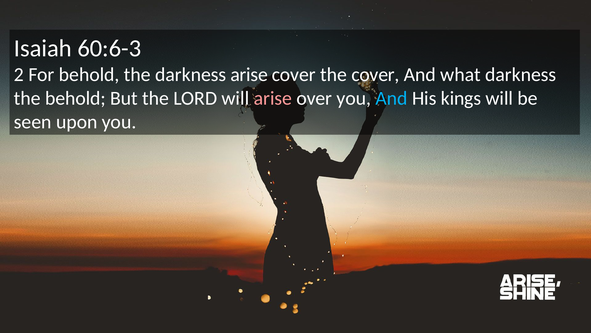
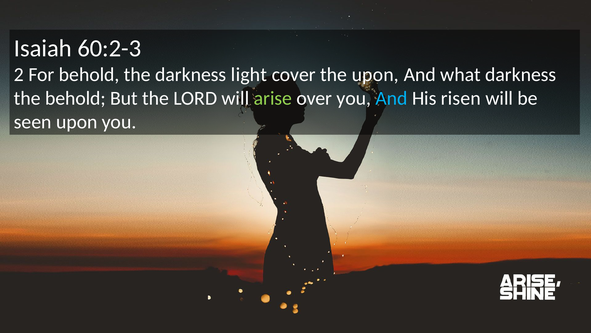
60:6-3: 60:6-3 -> 60:2-3 (109, 48)
darkness arise: arise -> light (249, 75)
the cover: cover -> upon (375, 75)
arise colour: pink -> light green (273, 98)
kings: kings -> risen (461, 98)
